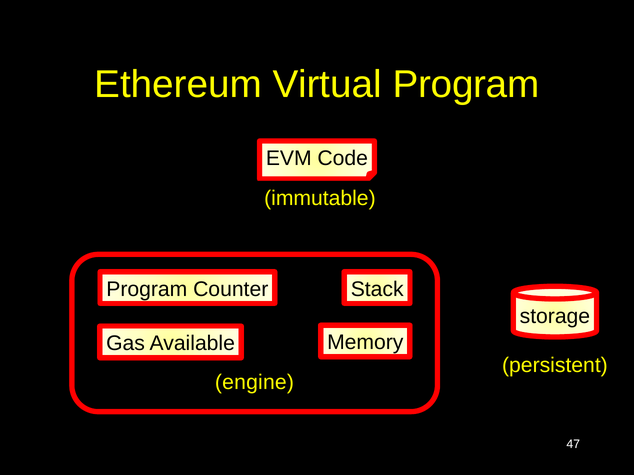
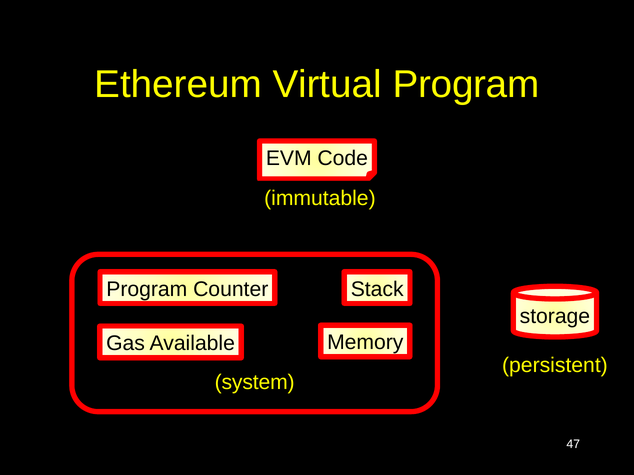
engine: engine -> system (255, 383)
